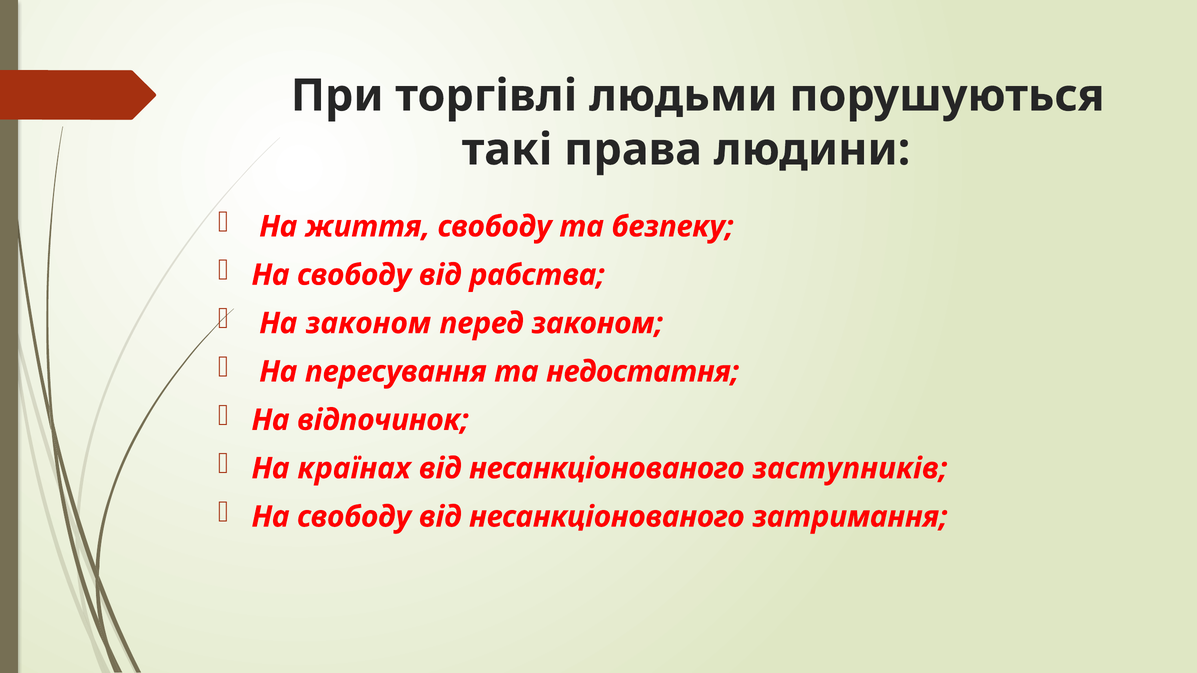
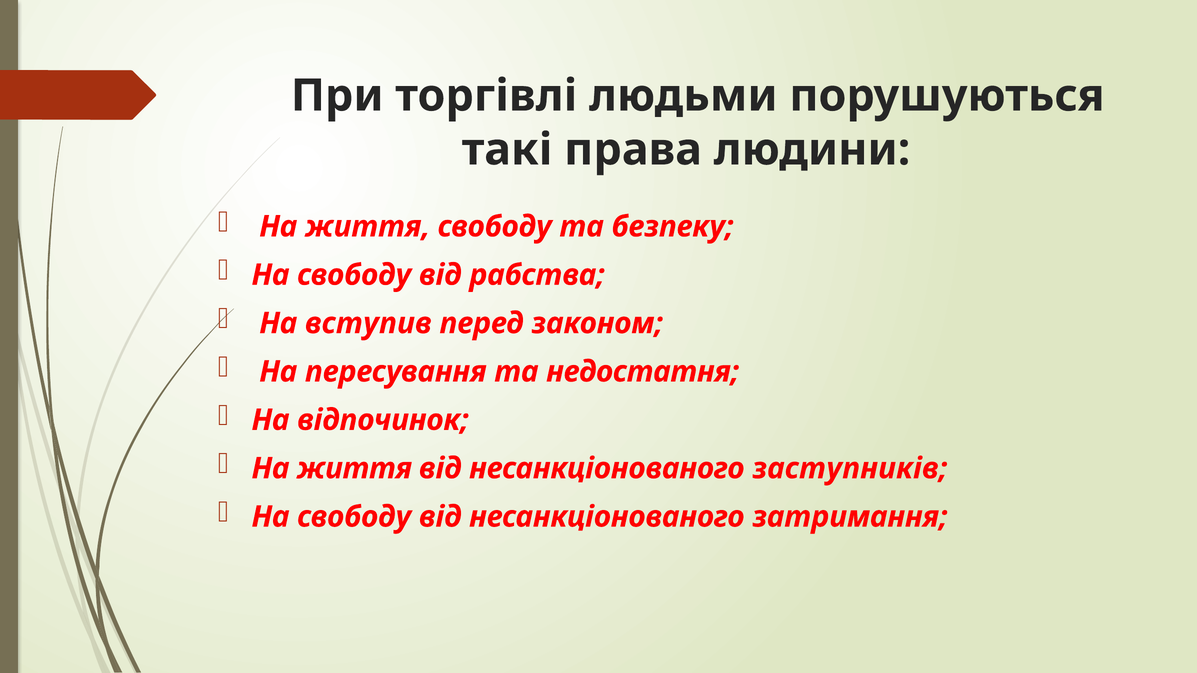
На законом: законом -> вступив (368, 323)
країнах: країнах -> життя (354, 469)
